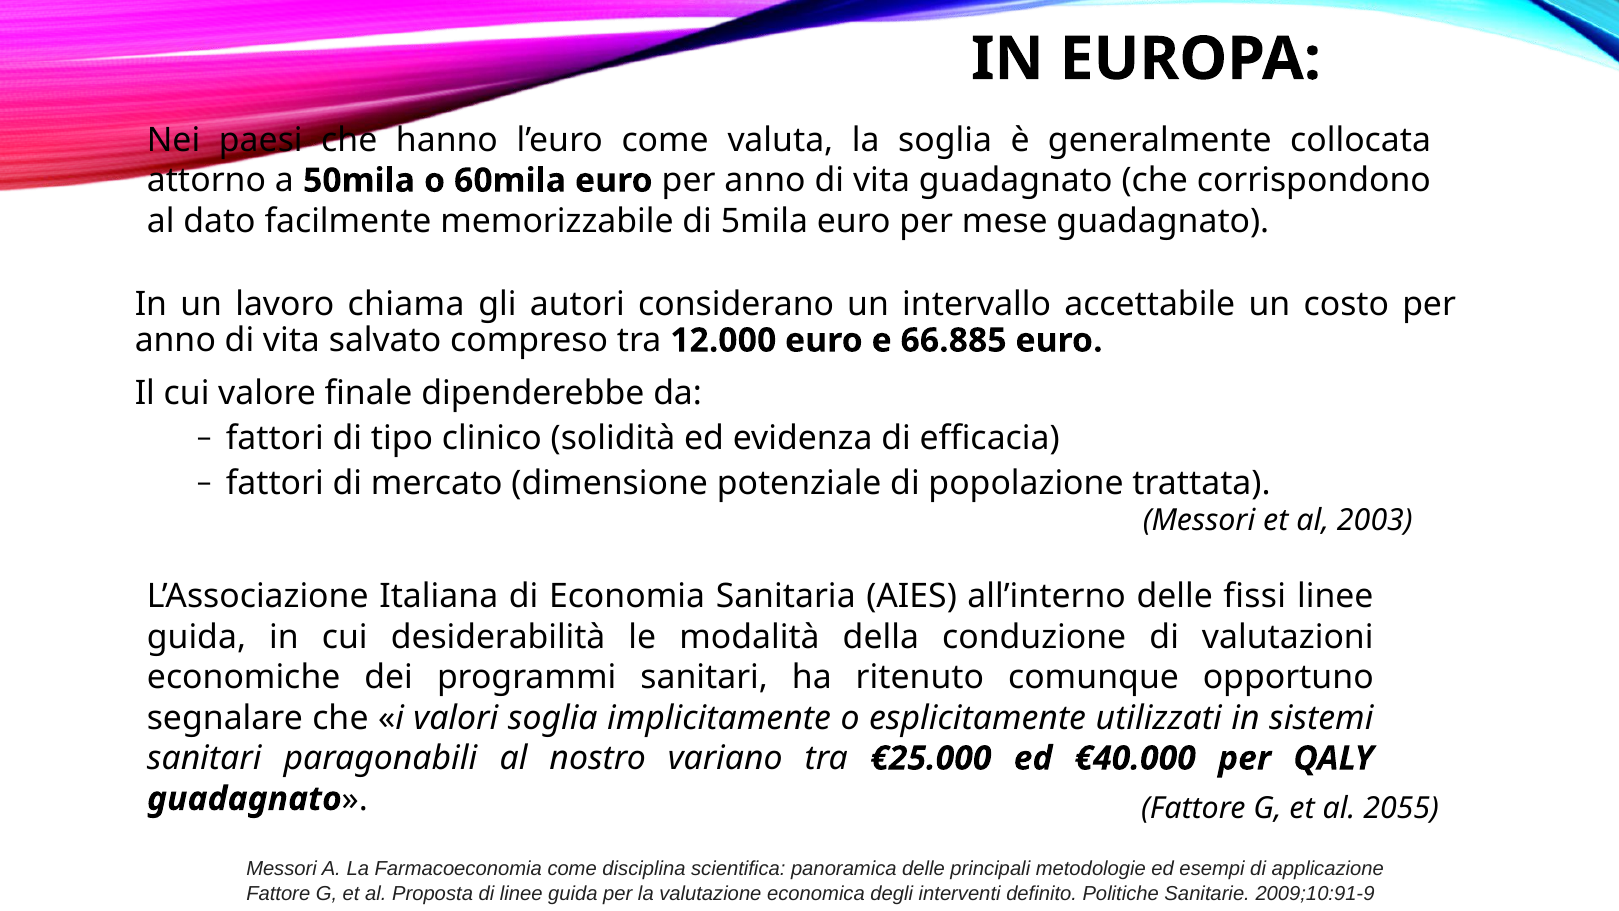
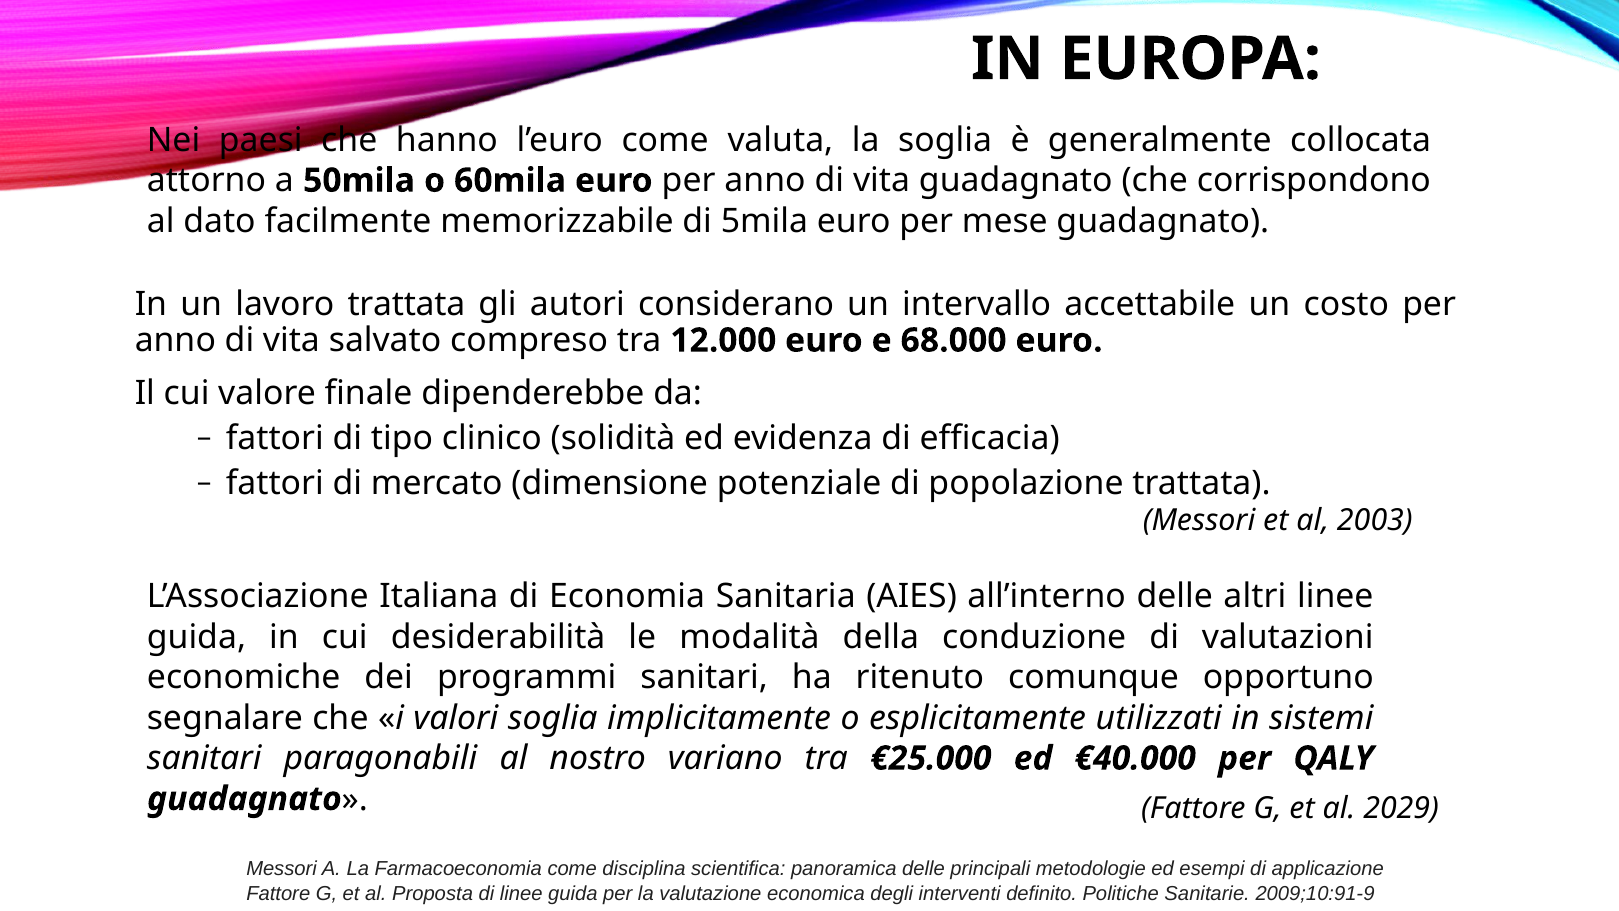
lavoro chiama: chiama -> trattata (406, 304)
66.885: 66.885 -> 68.000 (954, 340)
fissi: fissi -> altri (1255, 596)
2055: 2055 -> 2029 (1401, 808)
